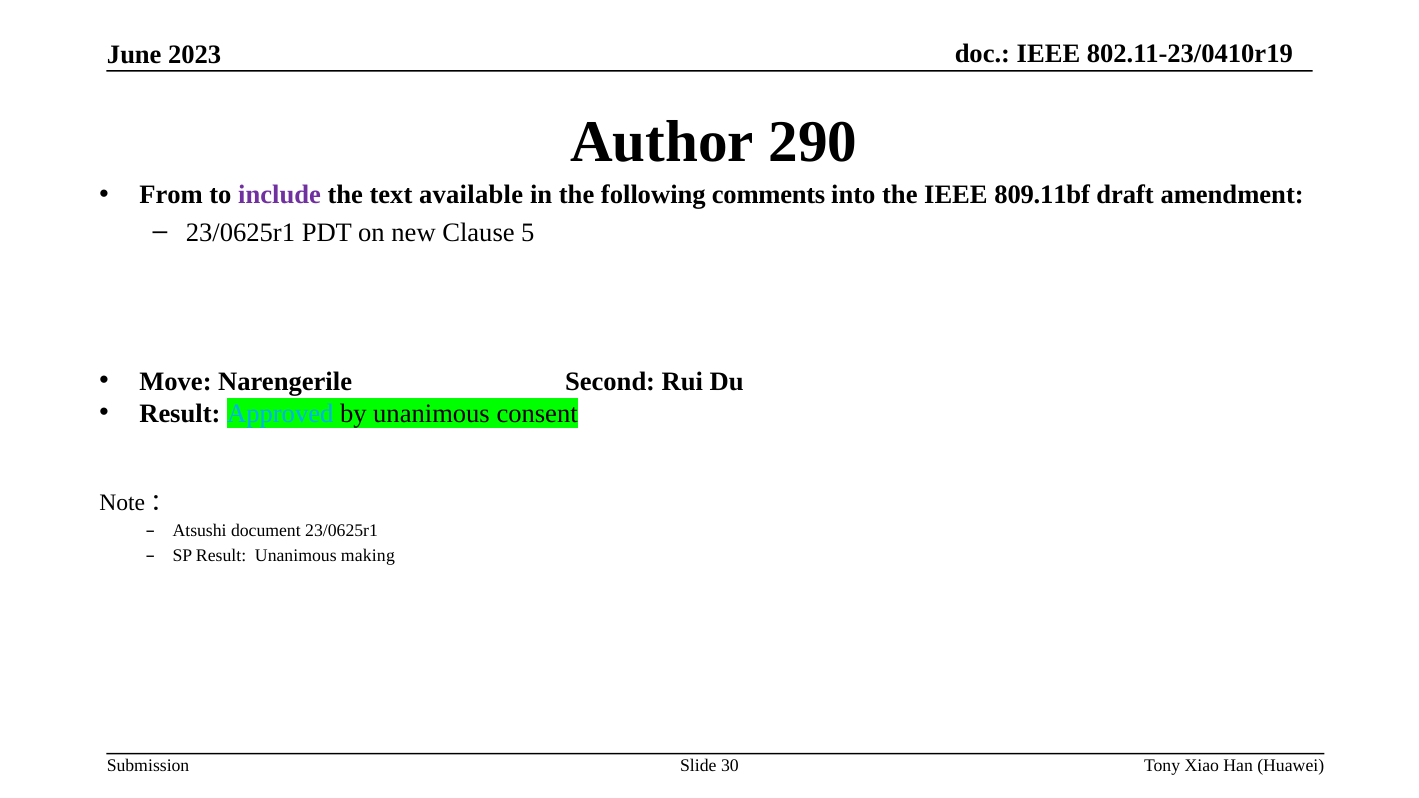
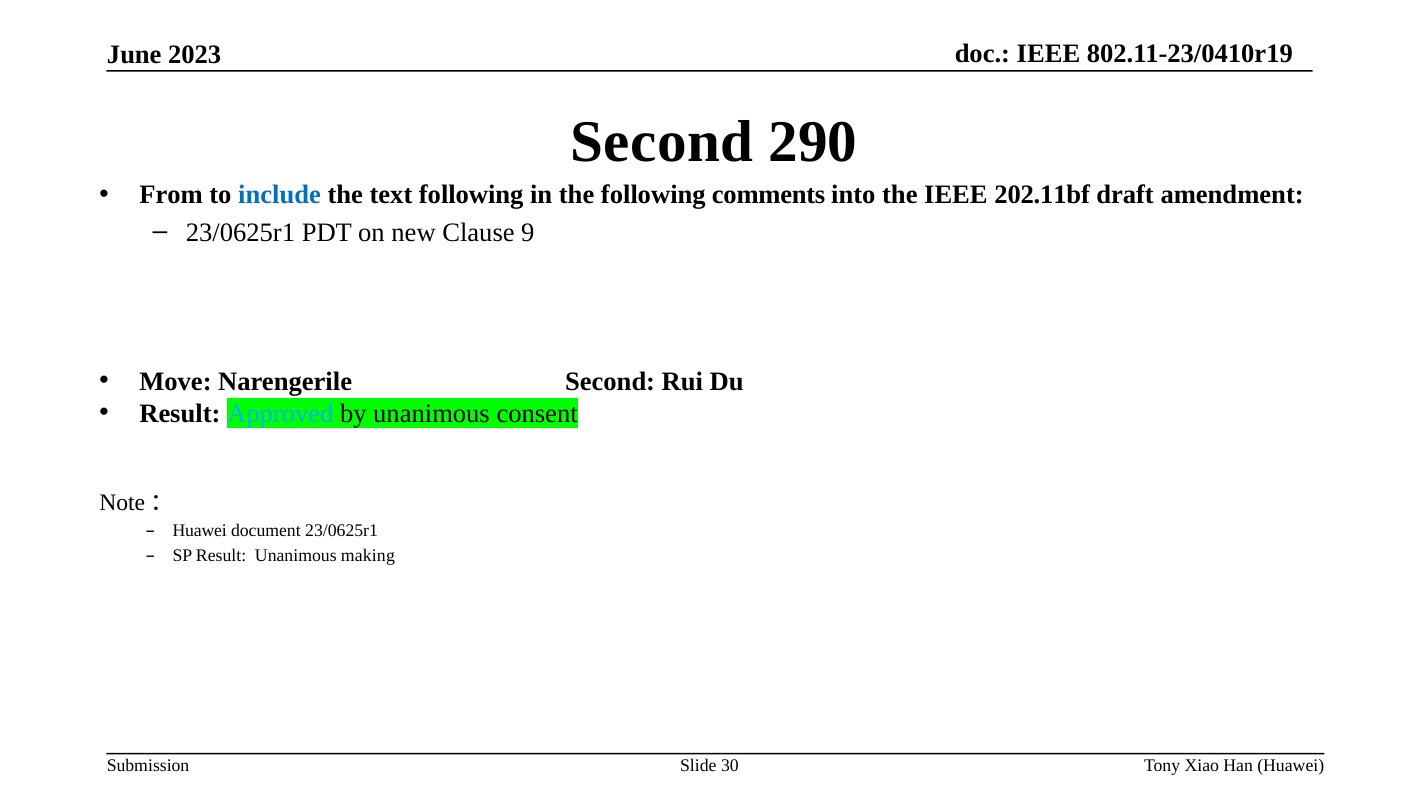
Author: Author -> Second (662, 142)
include colour: purple -> blue (280, 195)
text available: available -> following (471, 195)
809.11bf: 809.11bf -> 202.11bf (1042, 195)
5: 5 -> 9 (528, 232)
Atsushi: Atsushi -> Huawei (200, 531)
